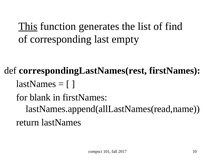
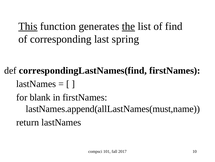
the underline: none -> present (128, 26)
empty: empty -> spring (125, 39)
correspondingLastNames(rest: correspondingLastNames(rest -> correspondingLastNames(find (83, 70)
lastNames.append(allLastNames(read,name: lastNames.append(allLastNames(read,name -> lastNames.append(allLastNames(must,name (113, 108)
